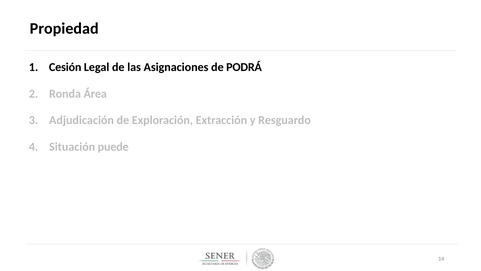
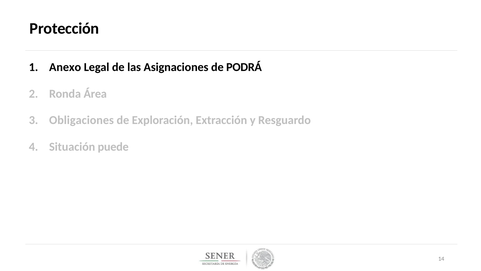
Propiedad: Propiedad -> Protección (64, 29)
Cesión: Cesión -> Anexo (65, 67)
Adjudicación: Adjudicación -> Obligaciones (82, 120)
